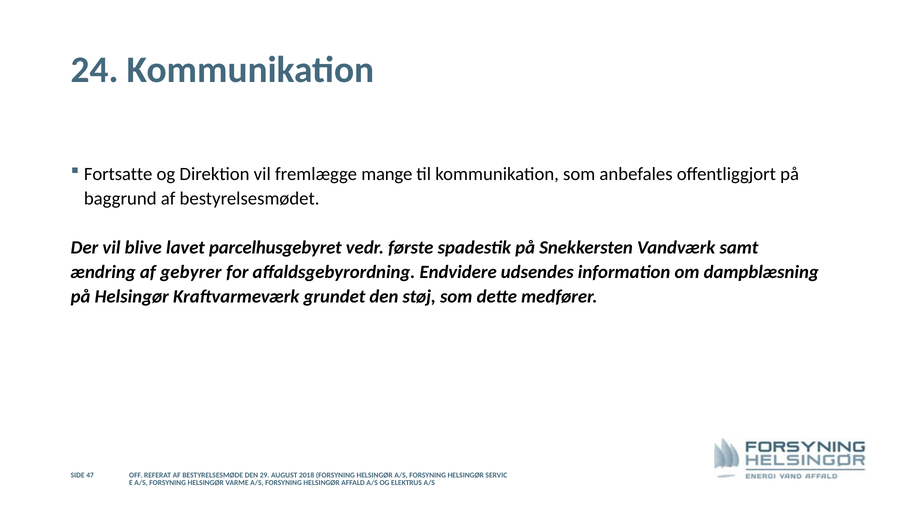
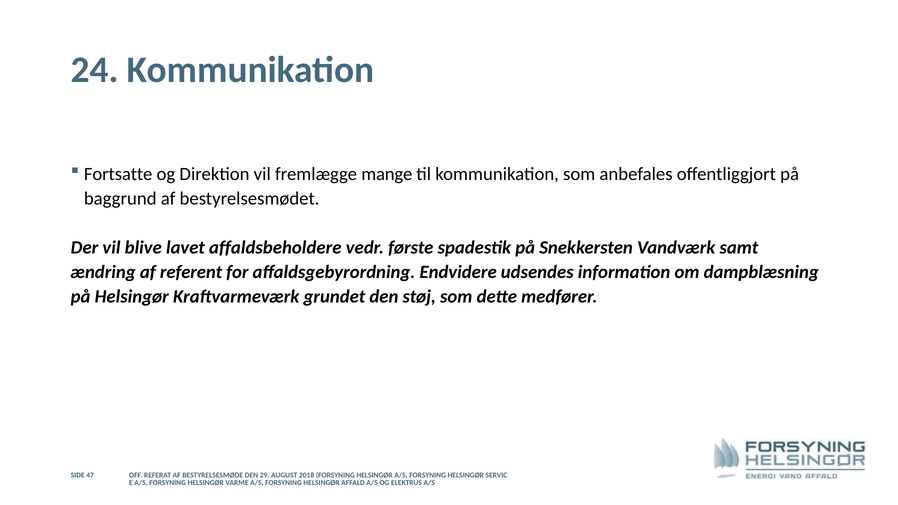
parcelhusgebyret: parcelhusgebyret -> affaldsbeholdere (275, 248)
gebyrer: gebyrer -> referent (191, 272)
